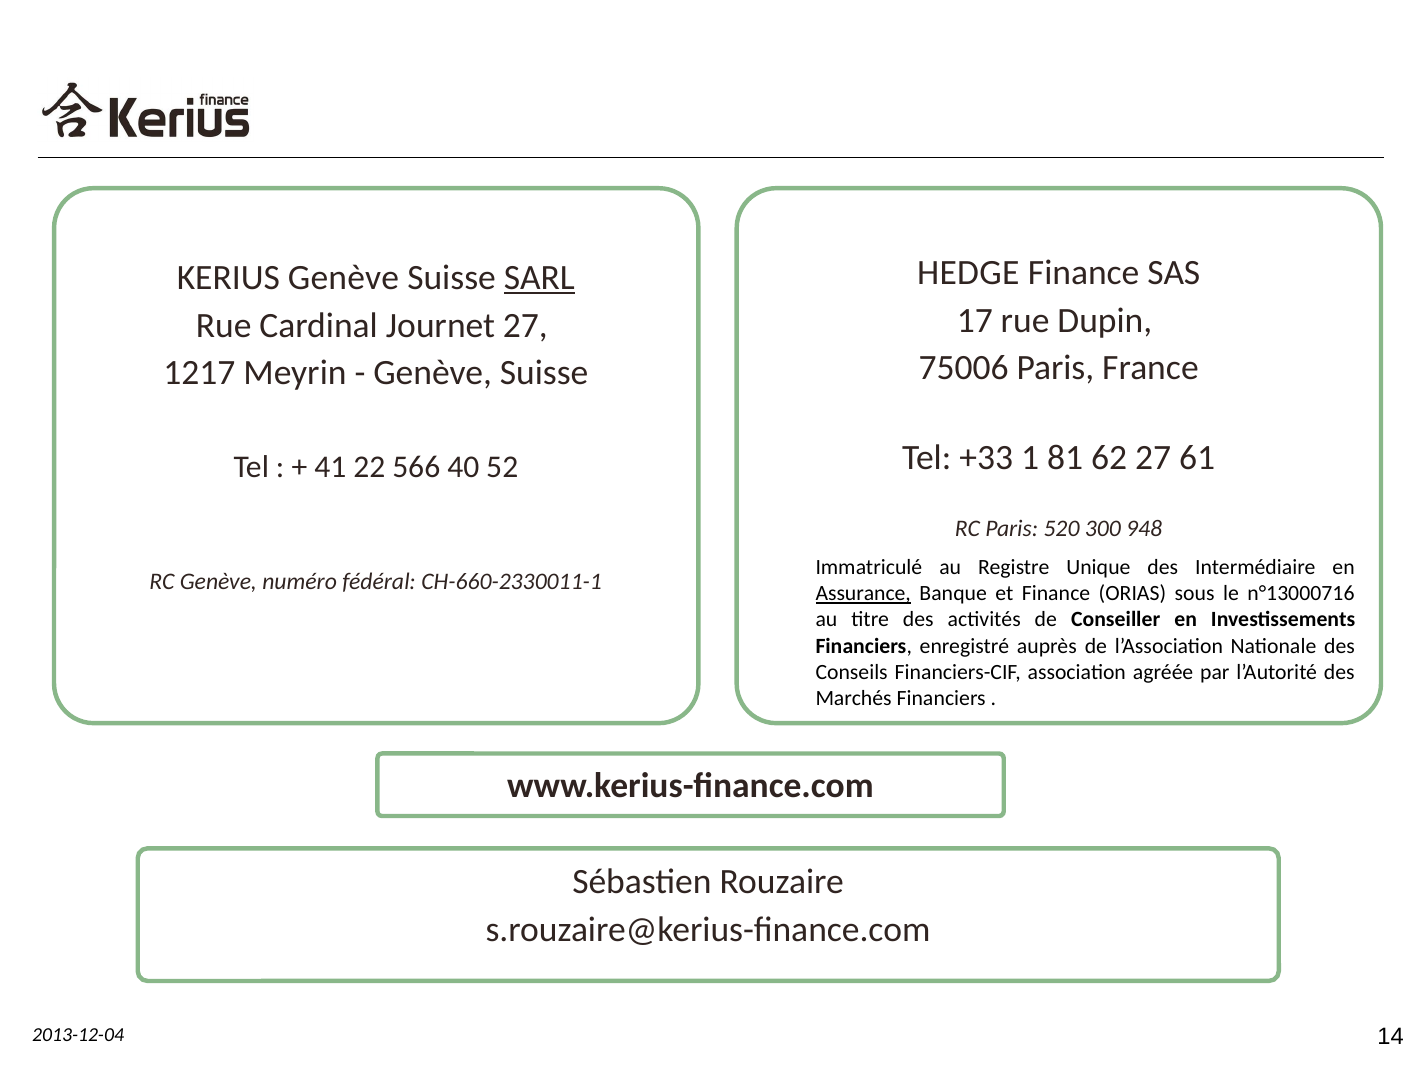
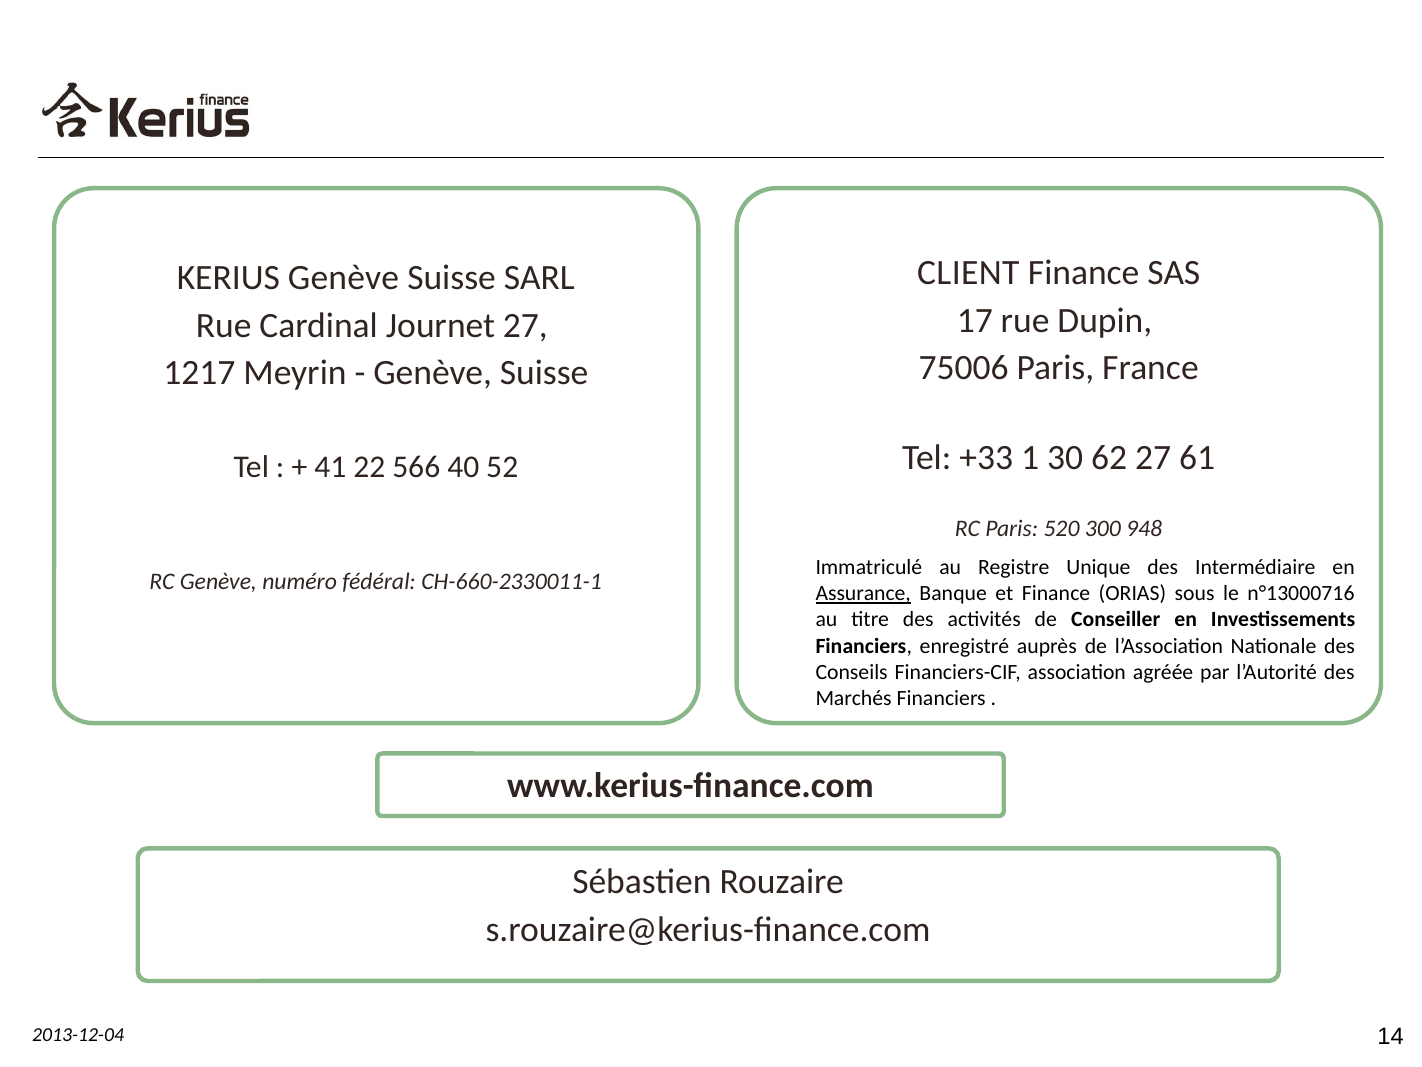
HEDGE: HEDGE -> CLIENT (968, 273)
SARL underline: present -> none (539, 278)
81: 81 -> 30 (1065, 458)
